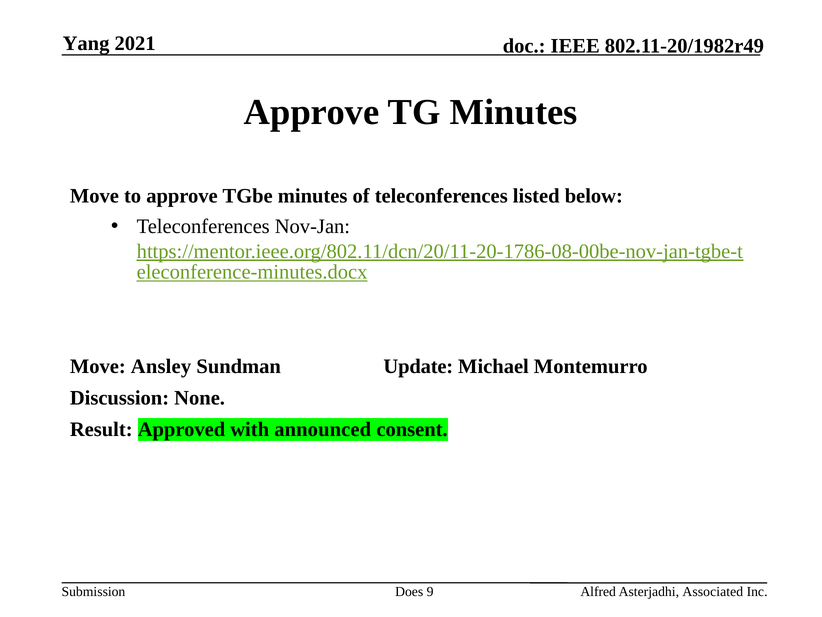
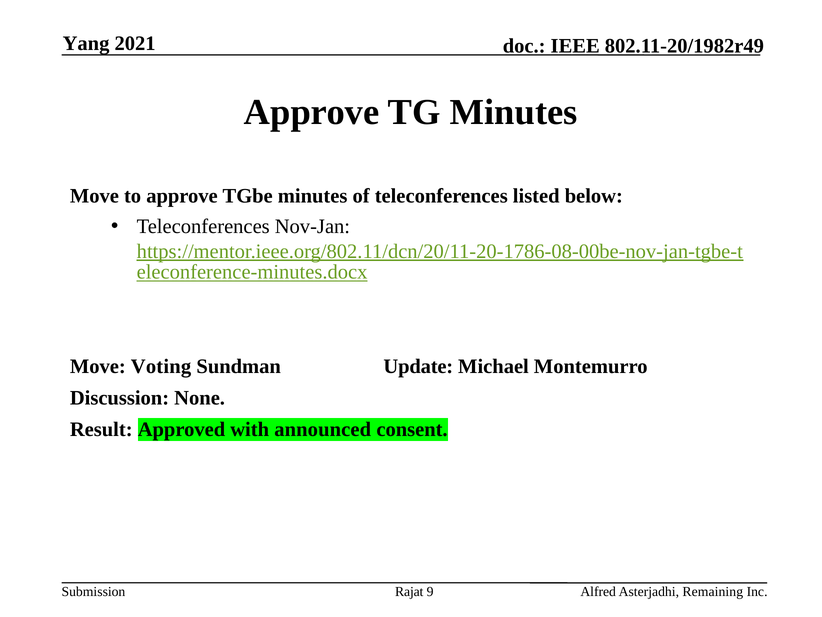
Ansley: Ansley -> Voting (161, 366)
Does: Does -> Rajat (409, 591)
Associated: Associated -> Remaining (713, 591)
